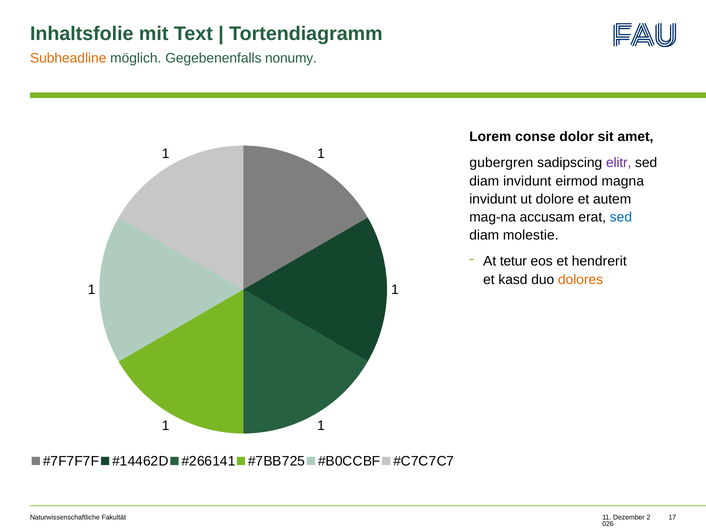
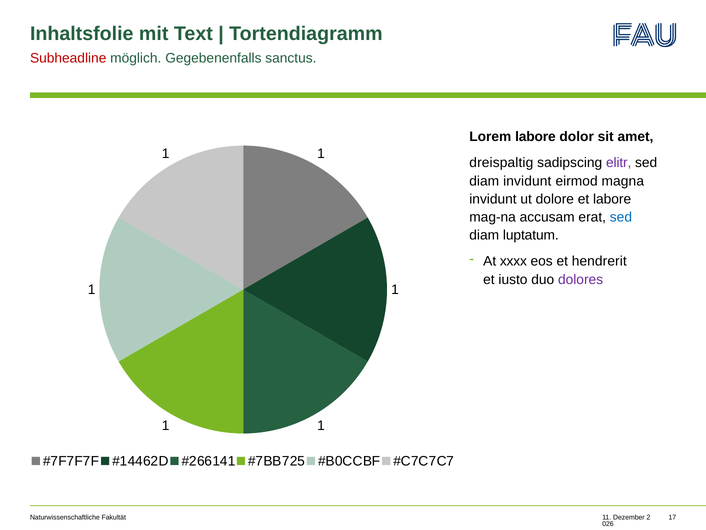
Subheadline colour: orange -> red (68, 58)
nonumy: nonumy -> sanctus (291, 58)
Lorem conse: conse -> labore (535, 137)
gubergren: gubergren -> dreispaltig (501, 163)
et autem: autem -> labore (612, 199)
molestie: molestie -> luptatum (531, 235)
tetur: tetur -> xxxx (513, 261)
kasd: kasd -> iusto (513, 279)
dolores colour: orange -> purple (581, 279)
